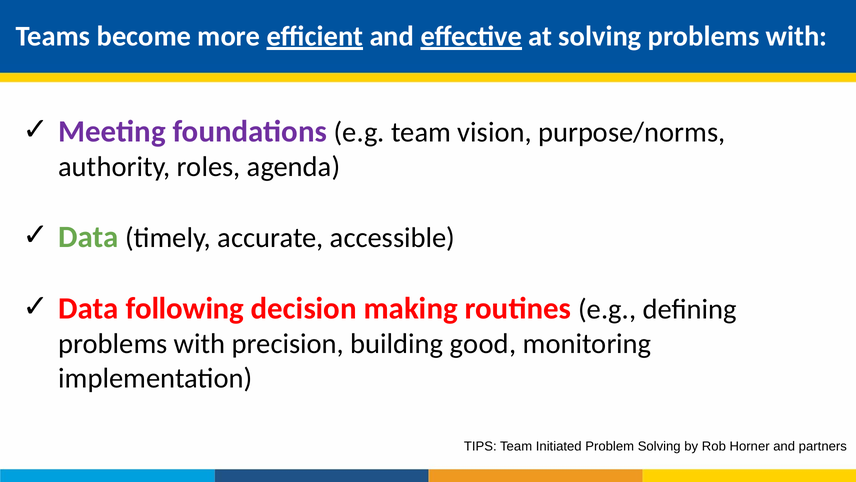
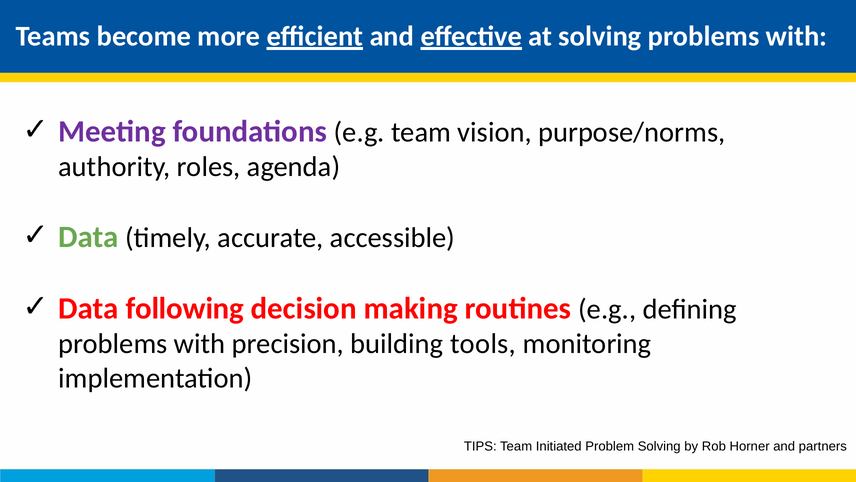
good: good -> tools (483, 344)
